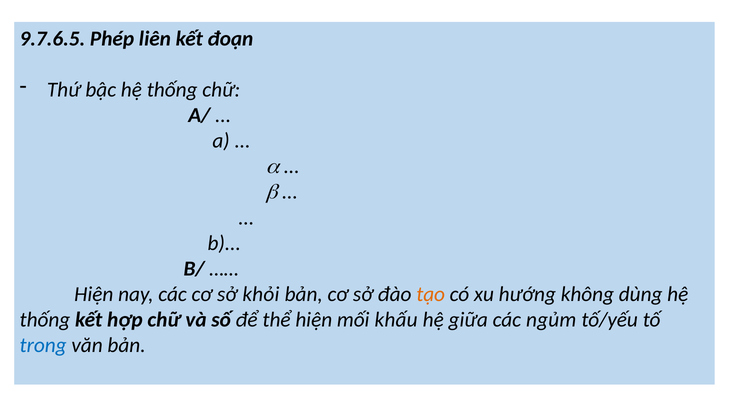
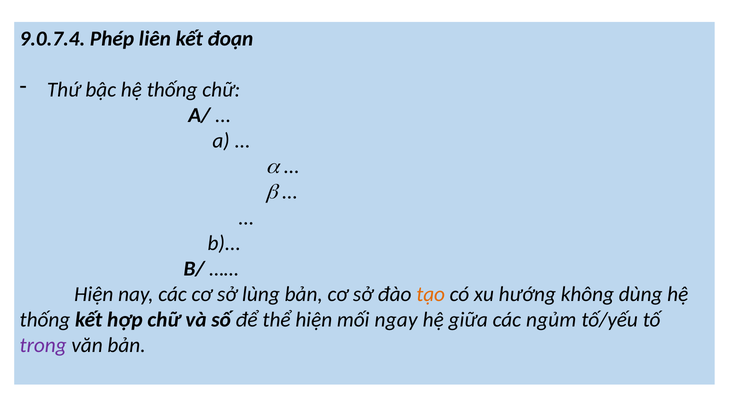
9.7.6.5: 9.7.6.5 -> 9.0.7.4 (52, 39)
khỏi: khỏi -> lùng (261, 294)
khấu: khấu -> ngay (396, 320)
trong colour: blue -> purple (43, 345)
